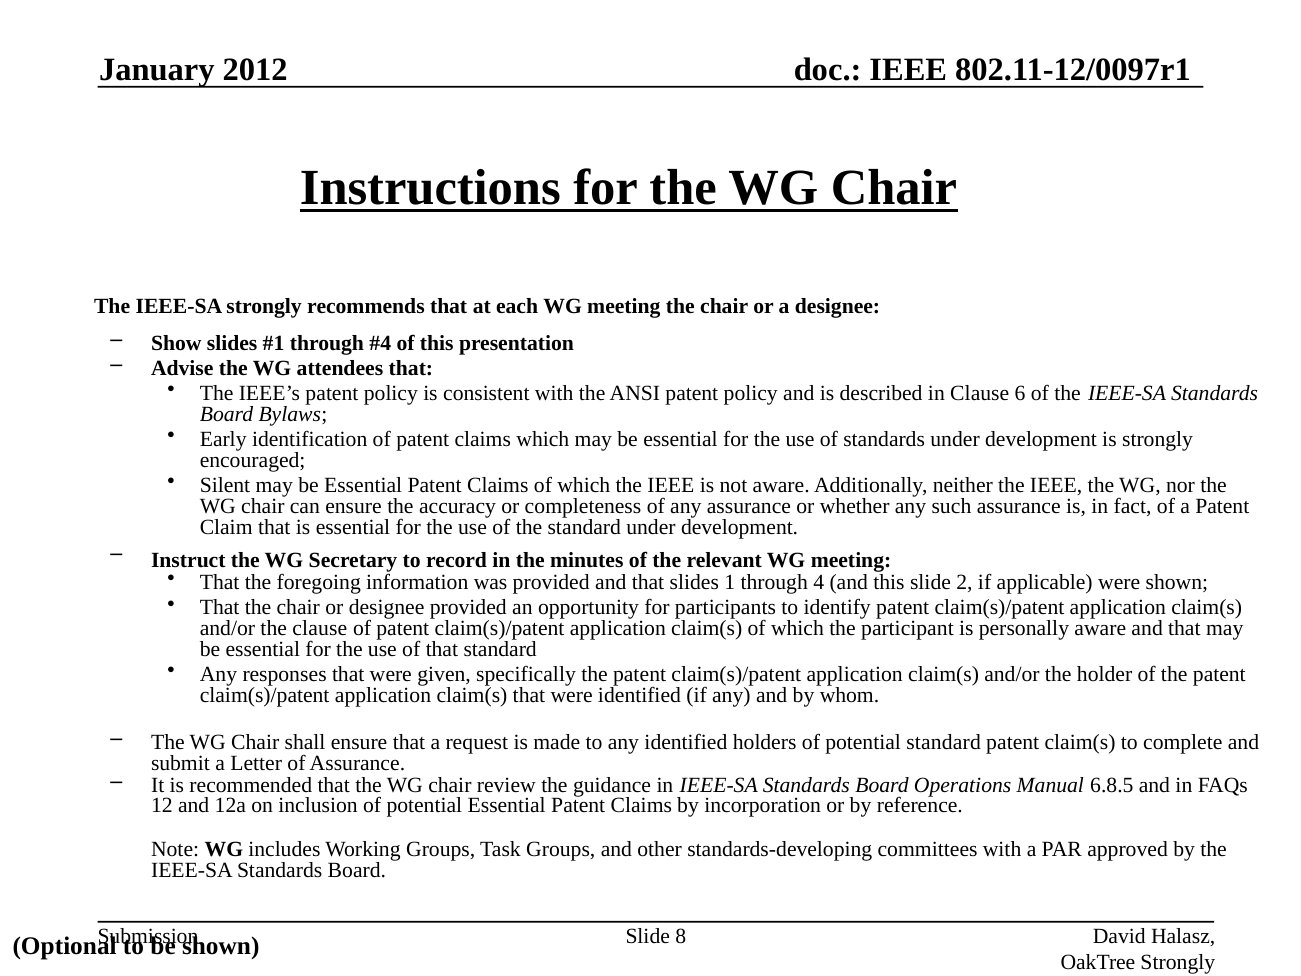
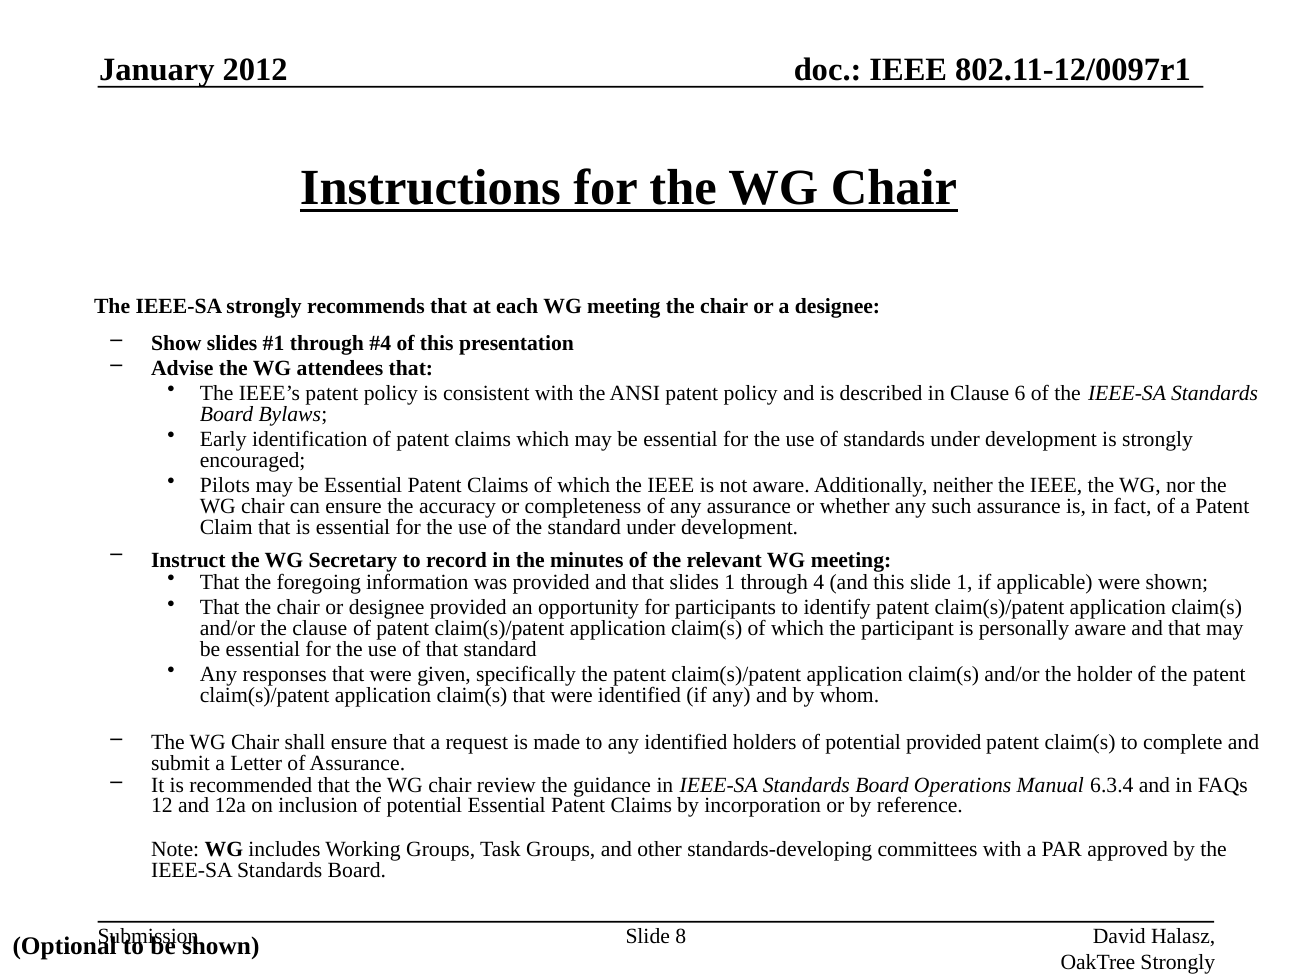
Silent: Silent -> Pilots (225, 485)
slide 2: 2 -> 1 (964, 582)
potential standard: standard -> provided (944, 742)
6.8.5: 6.8.5 -> 6.3.4 (1112, 785)
